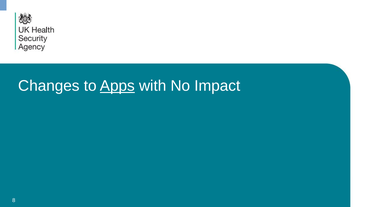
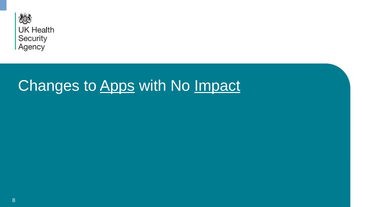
Impact underline: none -> present (217, 86)
